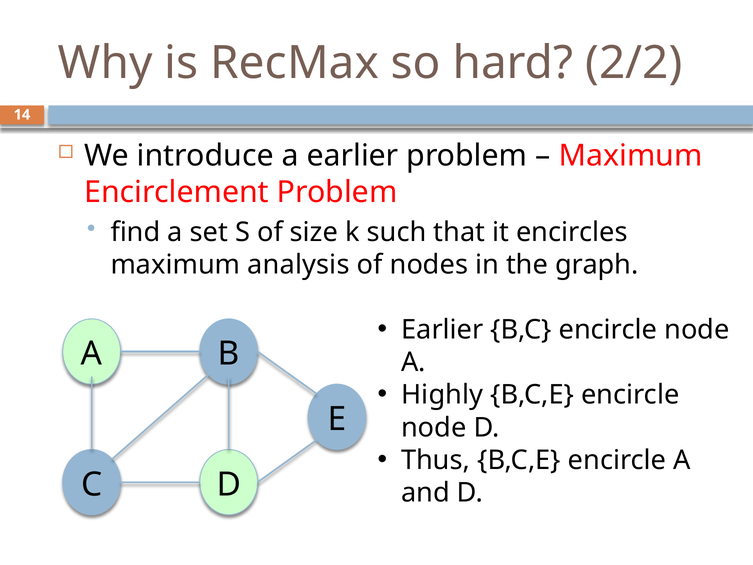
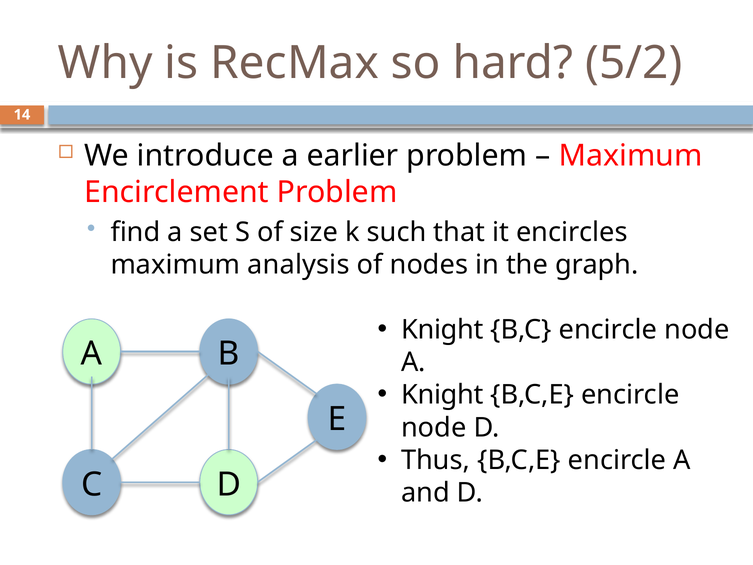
2/2: 2/2 -> 5/2 (634, 63)
Earlier: Earlier -> Knight (442, 330)
Highly: Highly -> Knight (442, 395)
